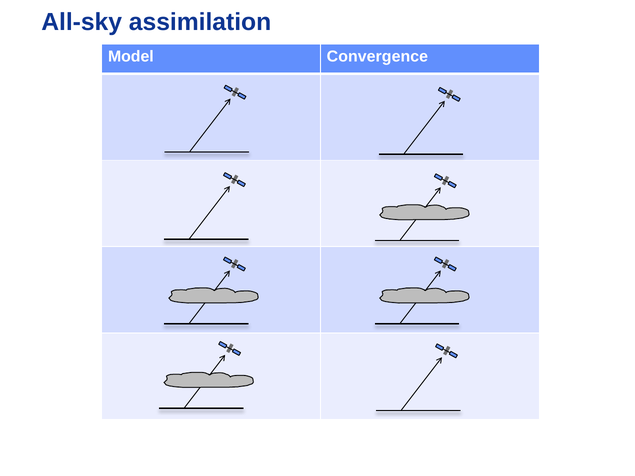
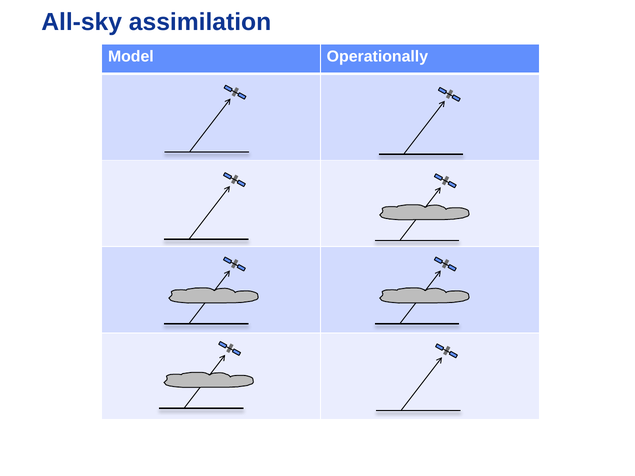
Convergence: Convergence -> Operationally (377, 57)
